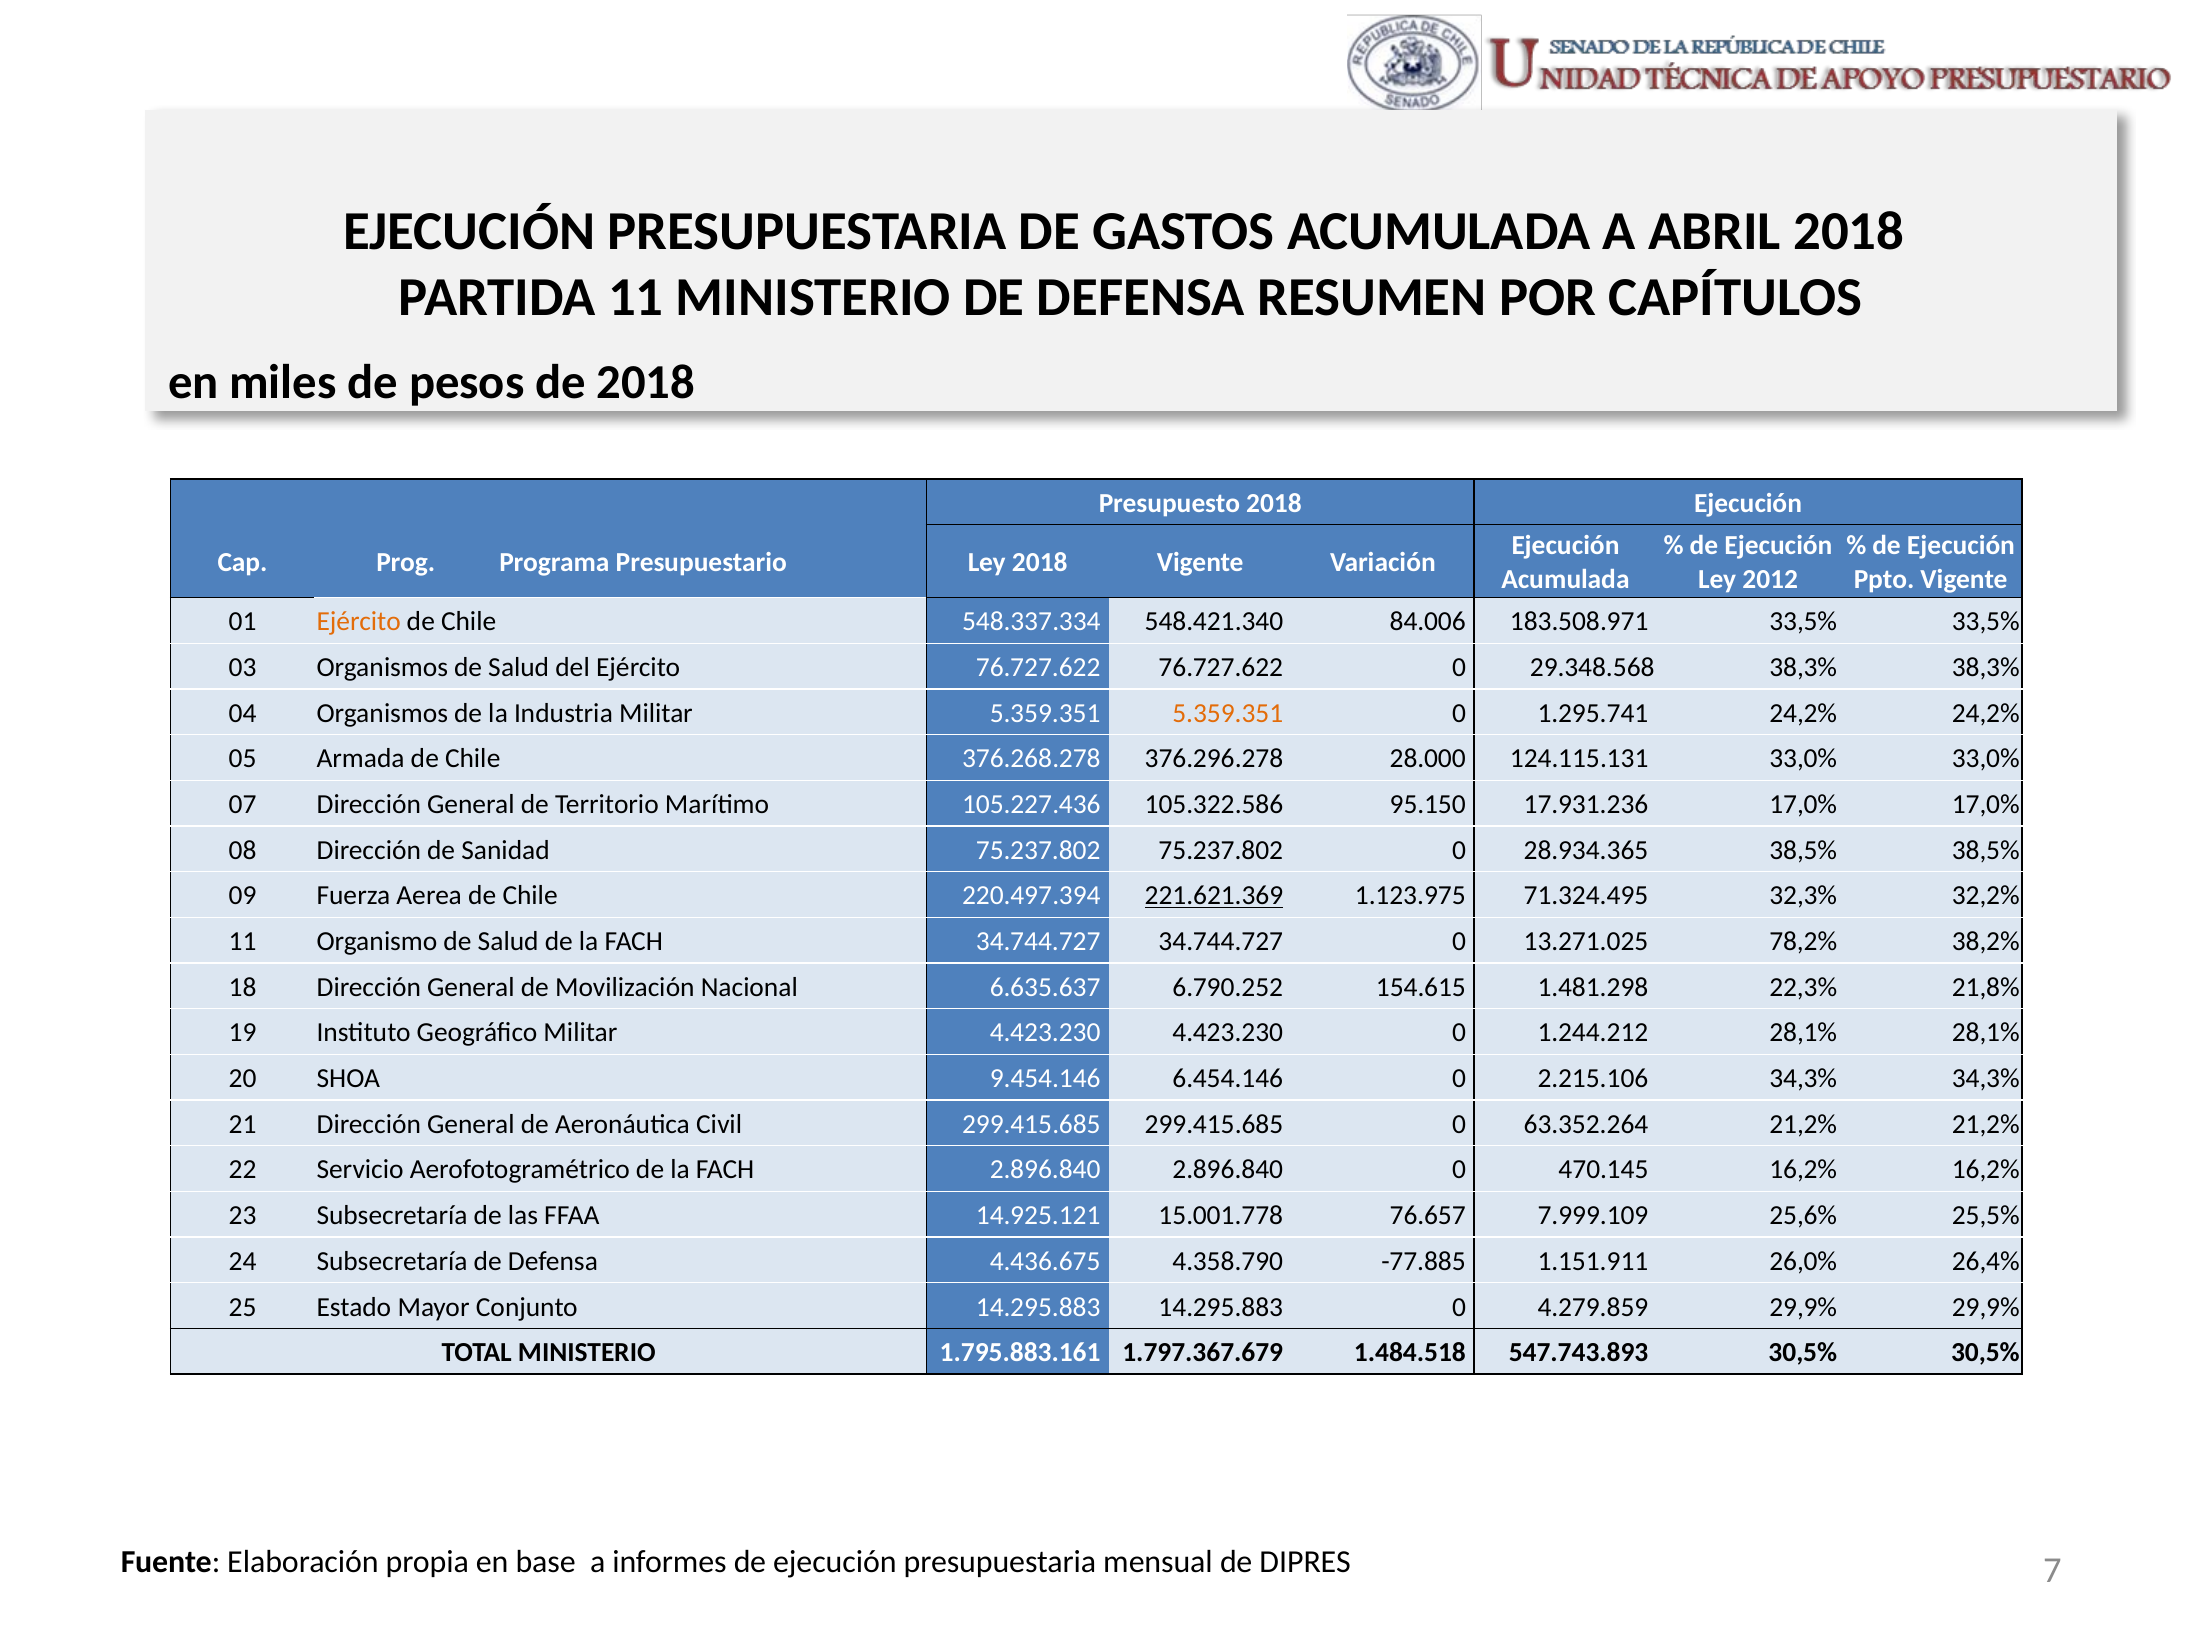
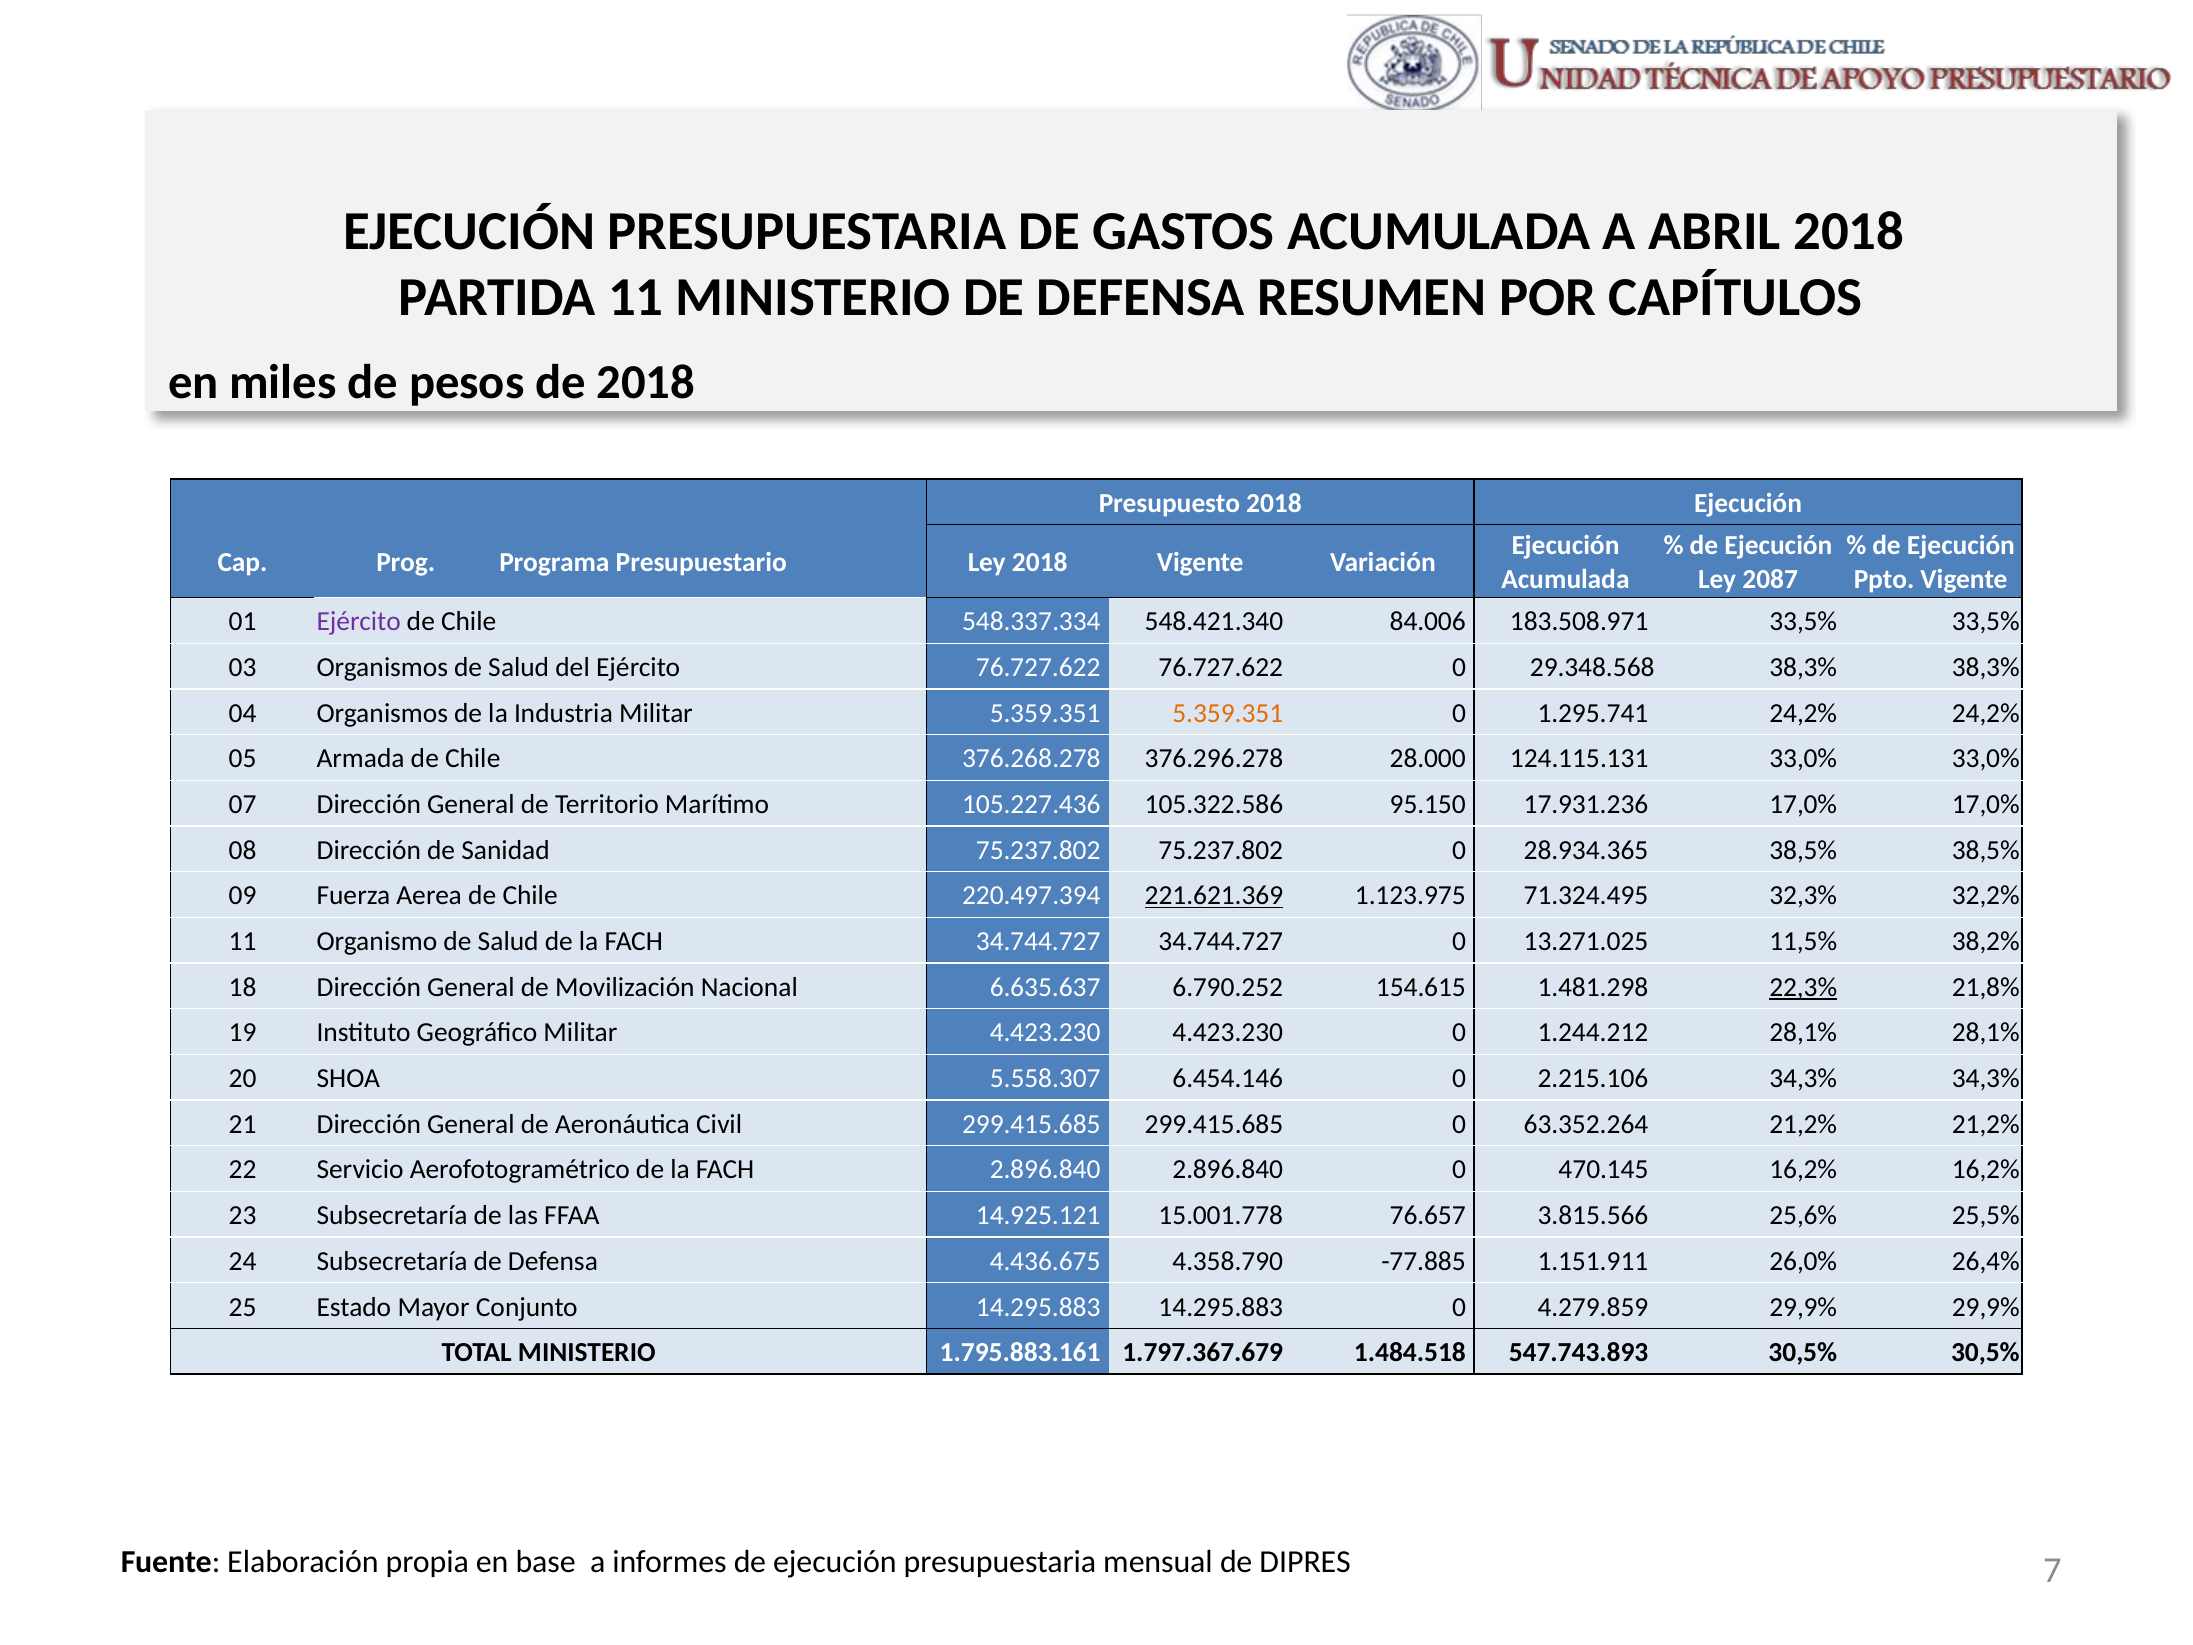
2012: 2012 -> 2087 (1770, 579)
Ejército colour: orange -> purple (359, 622)
78,2%: 78,2% -> 11,5% (1803, 941)
22,3% underline: none -> present (1803, 987)
9.454.146: 9.454.146 -> 5.558.307 (1045, 1078)
7.999.109: 7.999.109 -> 3.815.566 (1593, 1215)
